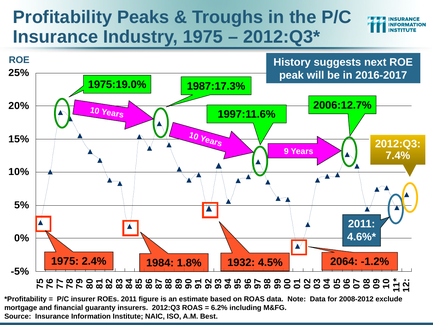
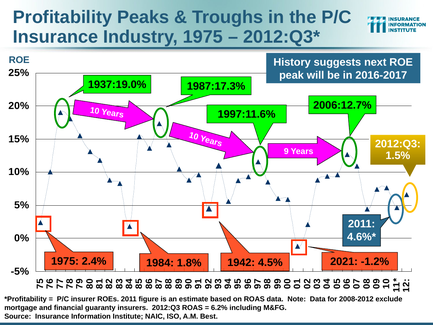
1975:19.0%: 1975:19.0% -> 1937:19.0% (117, 85)
7.4%: 7.4% -> 1.5% (398, 155)
1932: 1932 -> 1942 (241, 262)
2064: 2064 -> 2021 (344, 262)
